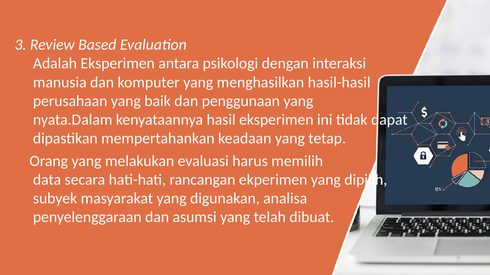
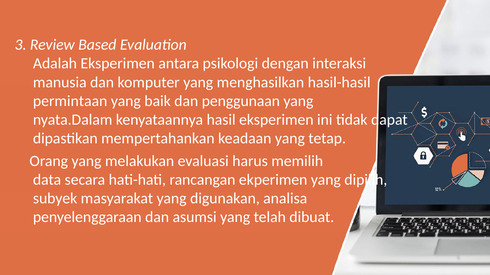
perusahaan: perusahaan -> permintaan (70, 101)
